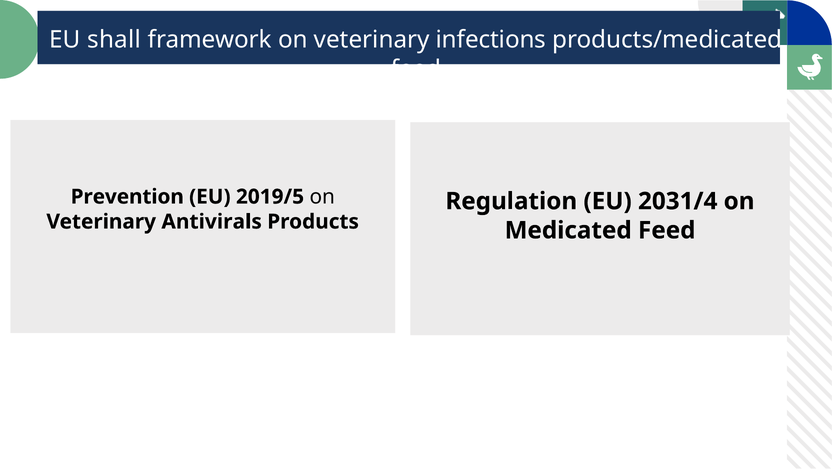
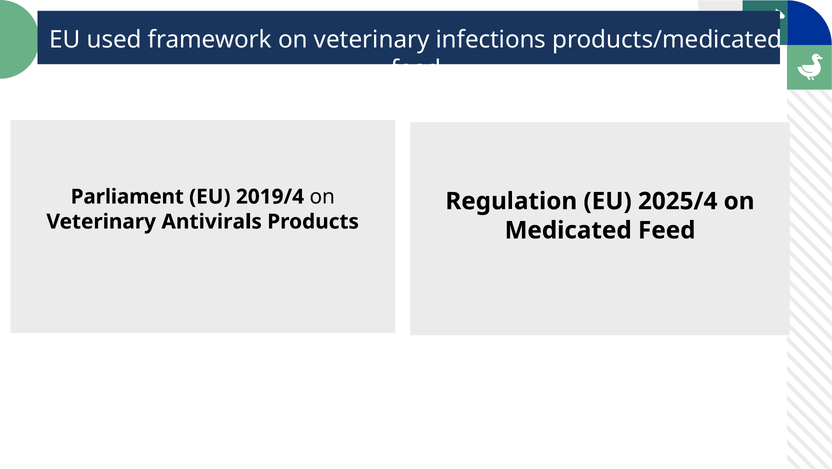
shall: shall -> used (114, 40)
Prevention: Prevention -> Parliament (127, 197)
2019/5: 2019/5 -> 2019/4 (270, 197)
2031/4: 2031/4 -> 2025/4 (678, 201)
